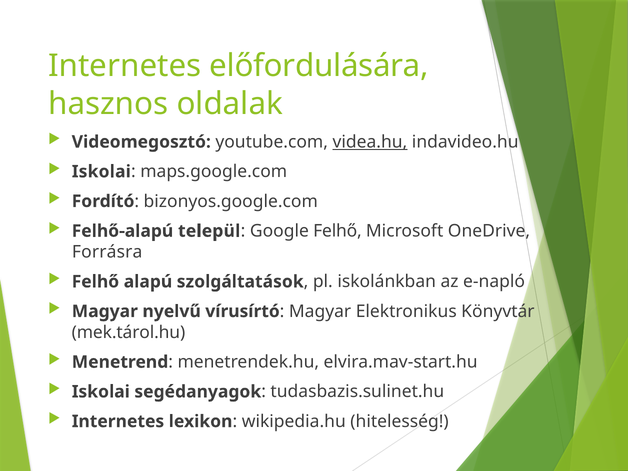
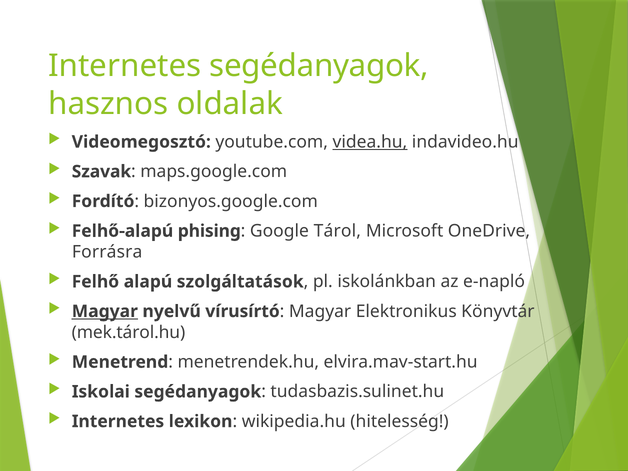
Internetes előfordulására: előfordulására -> segédanyagok (319, 66)
Iskolai: Iskolai -> Szavak (101, 172)
települ: települ -> phising (209, 231)
Google Felhő: Felhő -> Tárol (337, 231)
Magyar underline: none -> present (105, 311)
